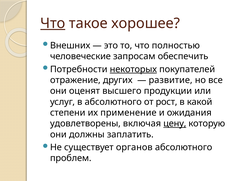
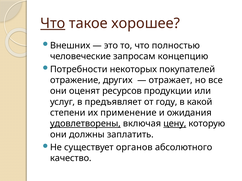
обеспечить: обеспечить -> концепцию (183, 56)
некоторых underline: present -> none (133, 69)
развитие: развитие -> отражает (171, 80)
высшего: высшего -> ресурсов (122, 91)
в абсолютного: абсолютного -> предъявляет (113, 102)
рост: рост -> году (167, 102)
удовлетворены underline: none -> present (85, 124)
проблем: проблем -> качество (71, 159)
